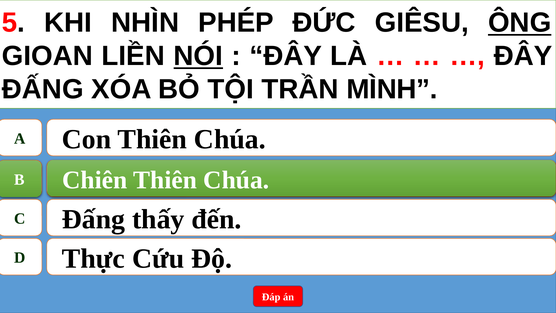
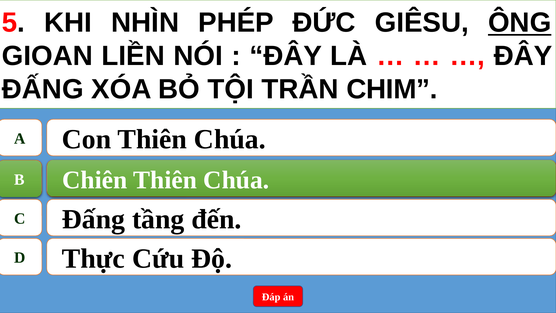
NÓI underline: present -> none (198, 56)
MÌNH: MÌNH -> CHIM (392, 89)
thấy: thấy -> tầng (158, 219)
